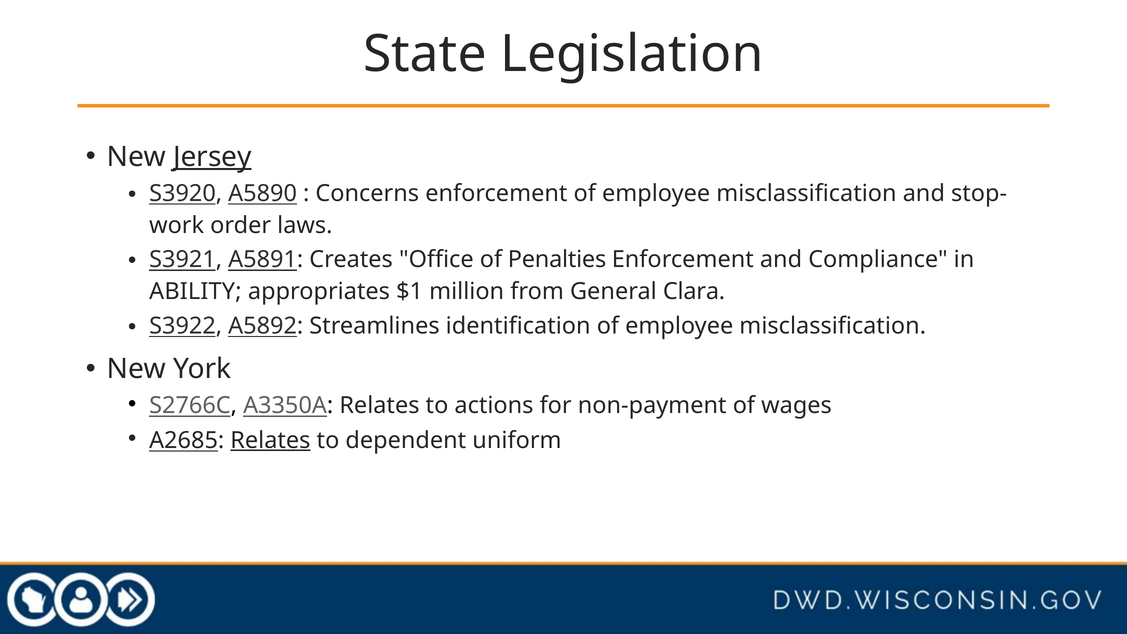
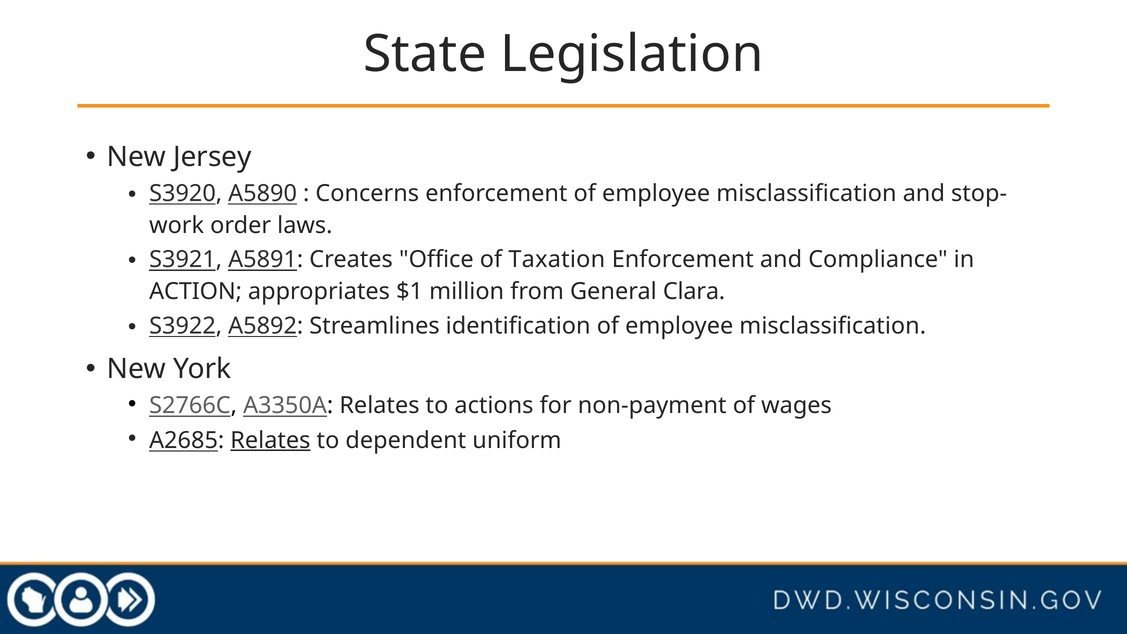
Jersey underline: present -> none (212, 157)
Penalties: Penalties -> Taxation (557, 260)
ABILITY: ABILITY -> ACTION (196, 292)
